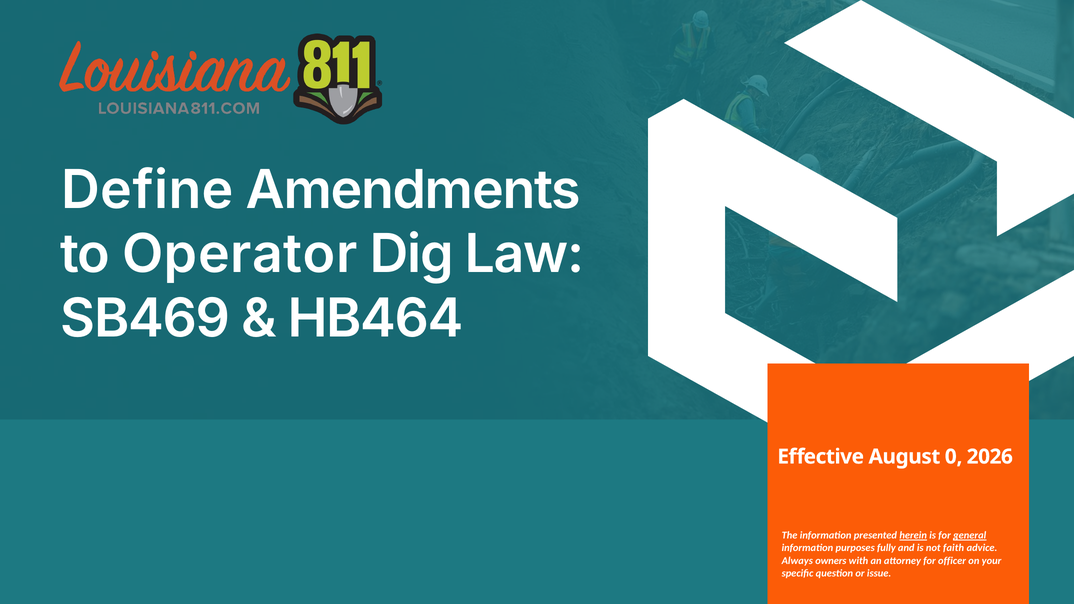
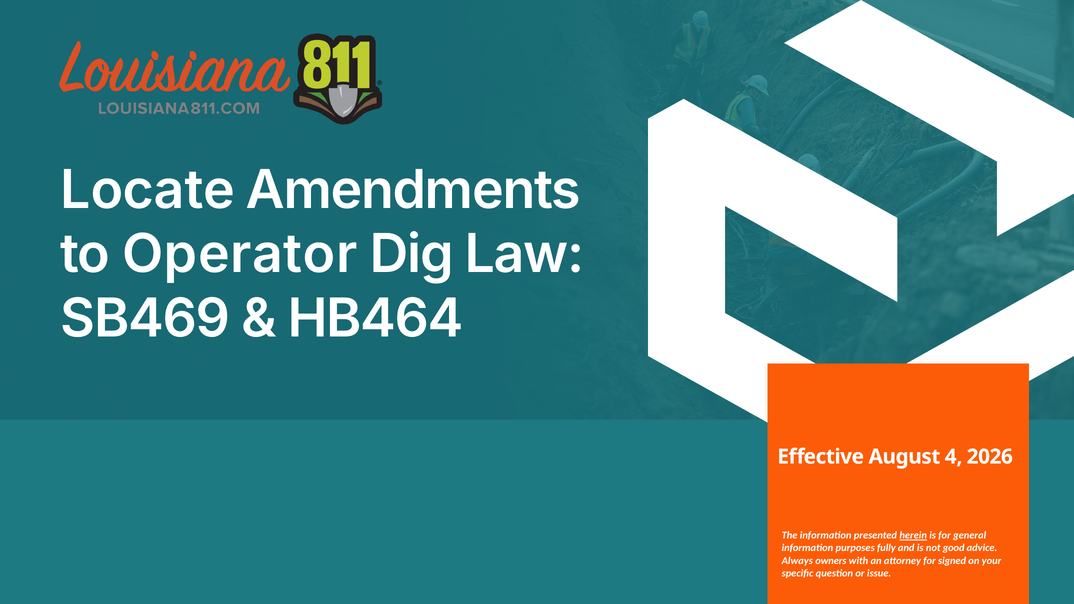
Define: Define -> Locate (148, 190)
0: 0 -> 4 (954, 457)
general underline: present -> none (970, 536)
faith: faith -> good (954, 548)
officer: officer -> signed (952, 561)
